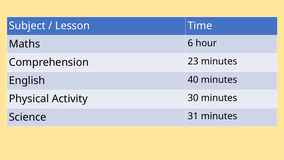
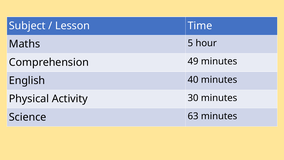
6: 6 -> 5 (190, 43)
23: 23 -> 49 (193, 61)
31: 31 -> 63 (193, 116)
